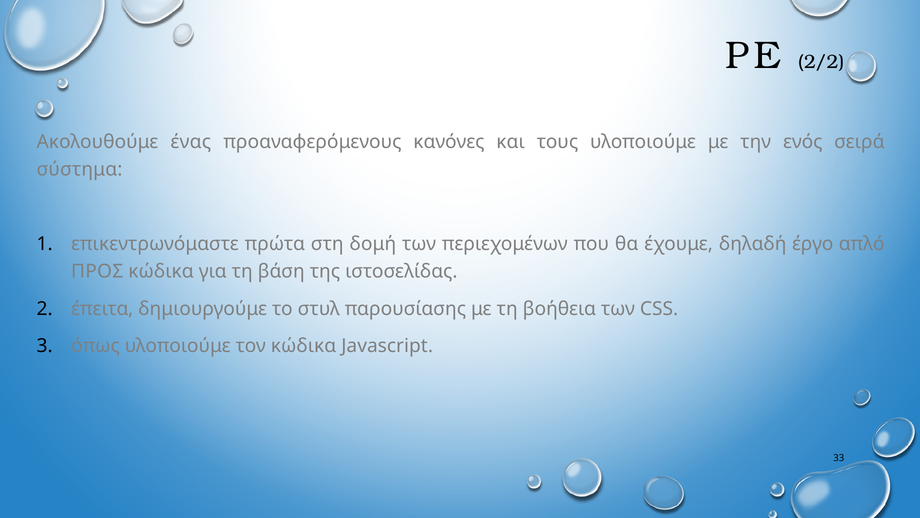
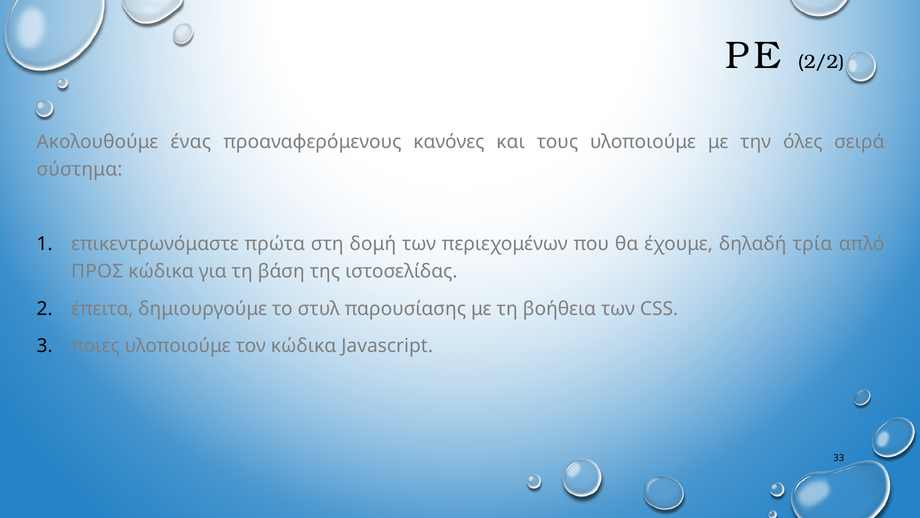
ενός: ενός -> όλες (803, 142)
έργο: έργο -> τρία (813, 244)
όπως: όπως -> ποιες (95, 346)
